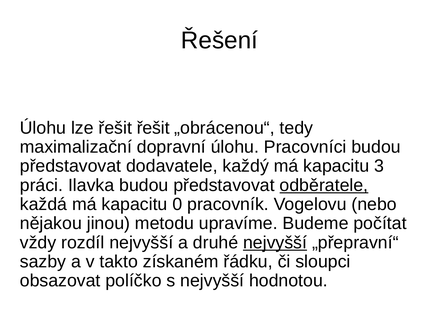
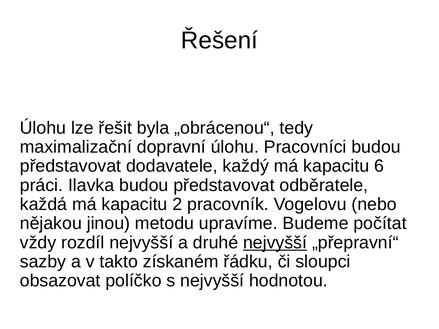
řešit řešit: řešit -> byla (153, 128)
3: 3 -> 6 (379, 166)
odběratele underline: present -> none (324, 185)
0: 0 -> 2 (177, 204)
